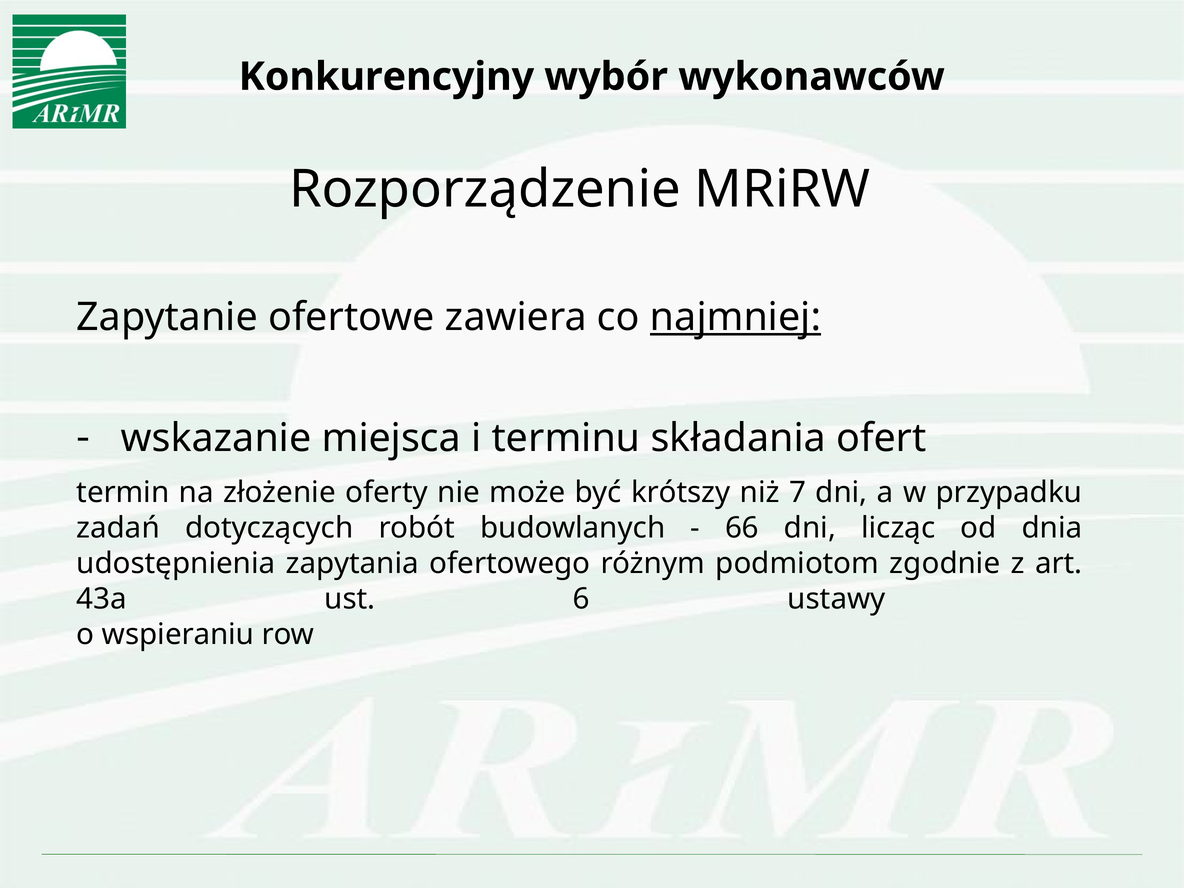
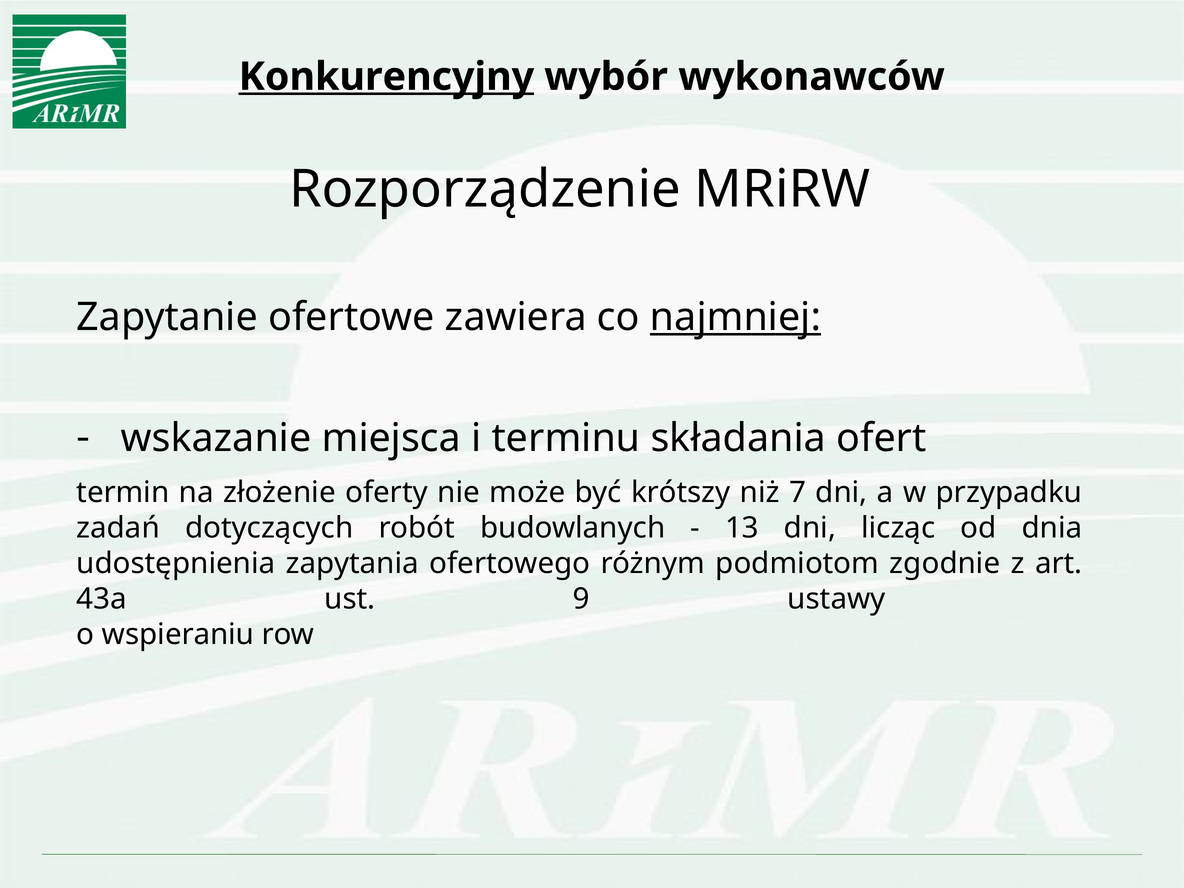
Konkurencyjny underline: none -> present (386, 77)
66: 66 -> 13 (742, 528)
6: 6 -> 9 (581, 599)
